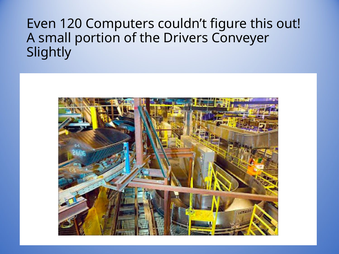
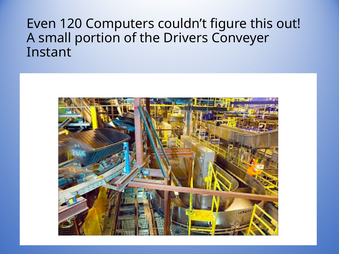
Slightly: Slightly -> Instant (49, 52)
